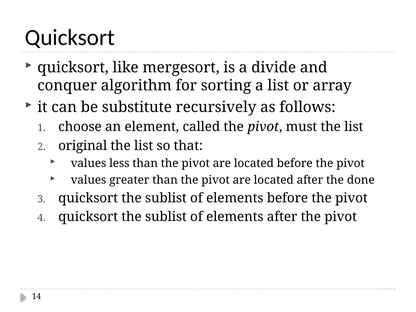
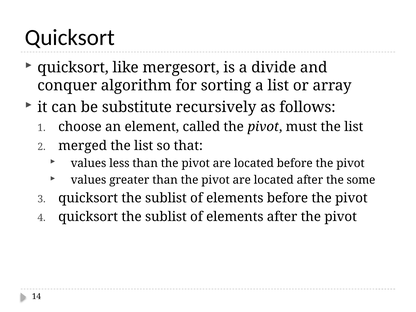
original: original -> merged (83, 146)
done: done -> some (361, 180)
